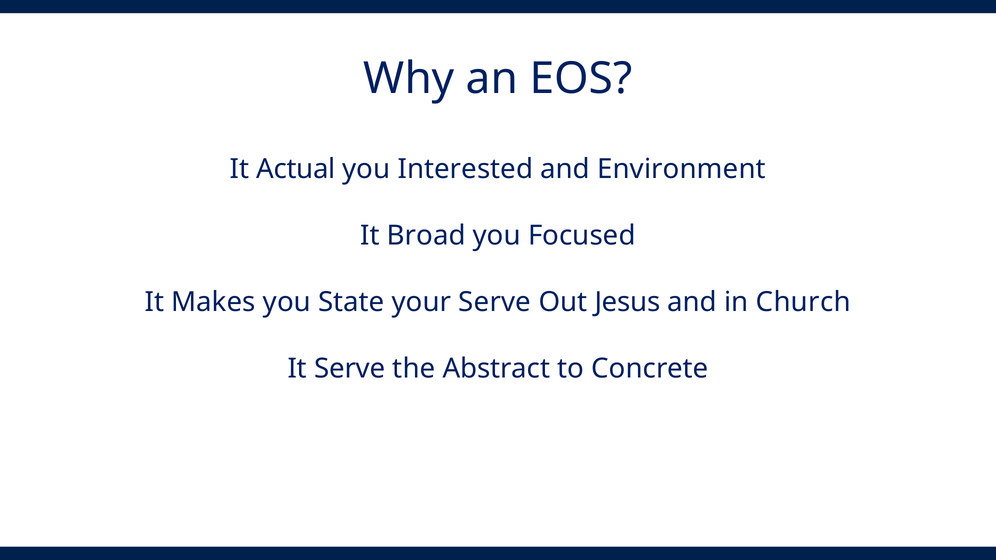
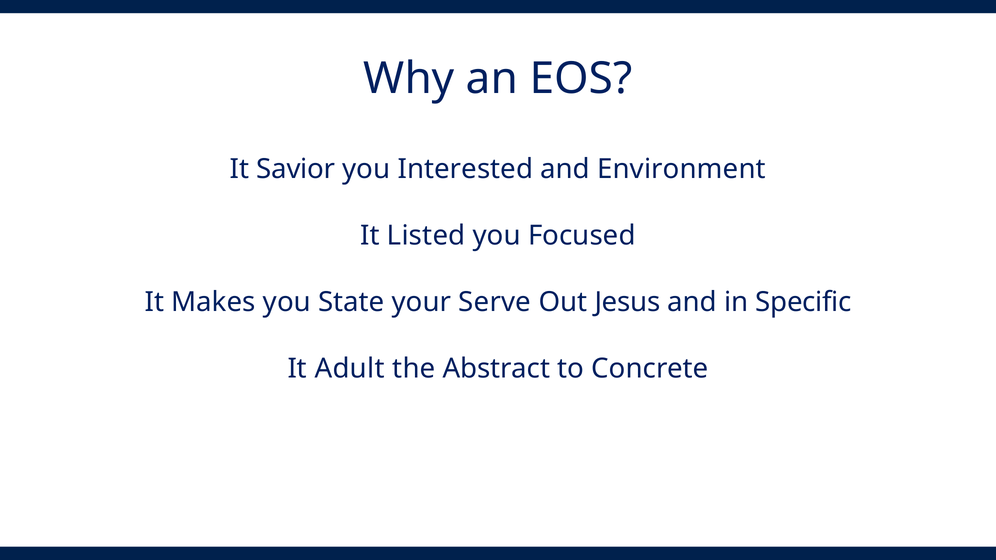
Actual: Actual -> Savior (296, 169)
Broad: Broad -> Listed (426, 236)
Church: Church -> Specific (804, 302)
It Serve: Serve -> Adult (350, 369)
